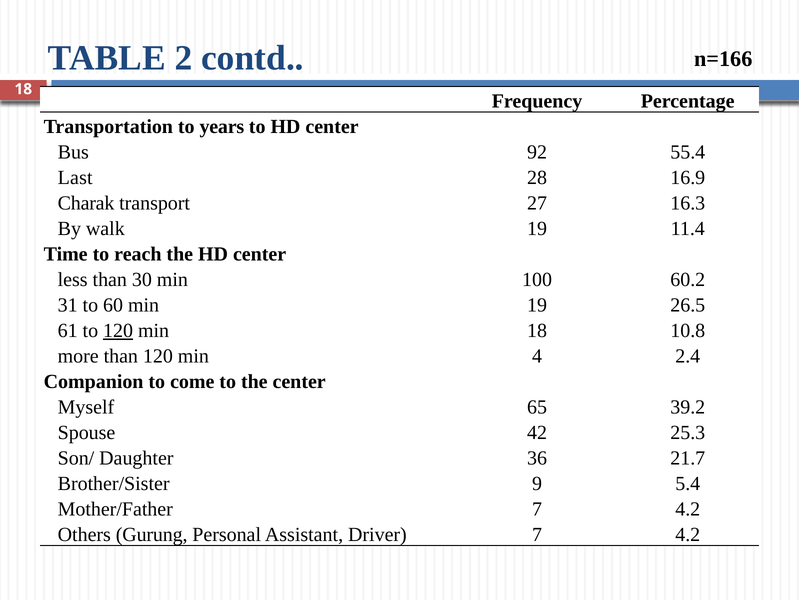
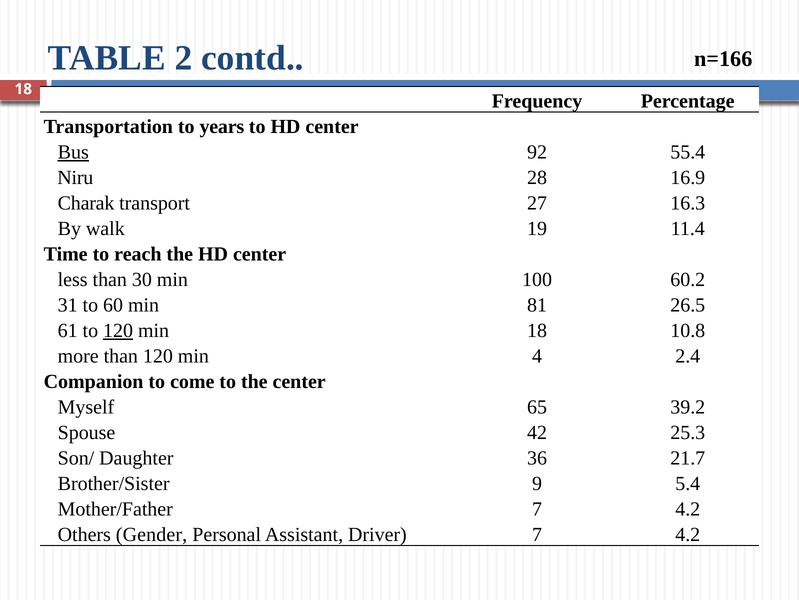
Bus underline: none -> present (73, 152)
Last: Last -> Niru (75, 177)
min 19: 19 -> 81 (537, 305)
Gurung: Gurung -> Gender (152, 534)
